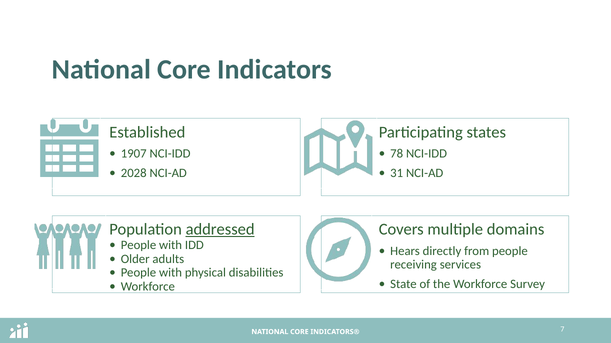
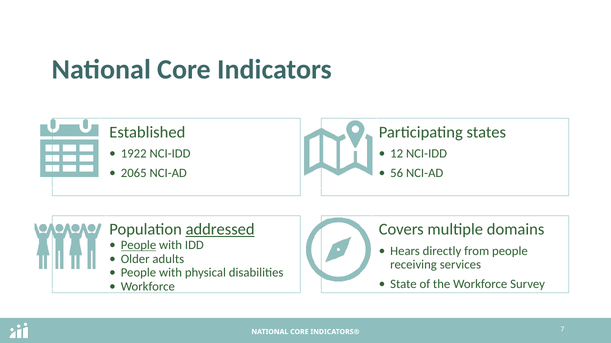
1907: 1907 -> 1922 (134, 154)
78: 78 -> 12 (397, 154)
2028: 2028 -> 2065 (134, 174)
31: 31 -> 56 (397, 174)
People underline: none -> present (139, 246)
